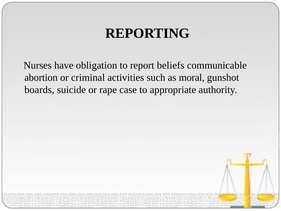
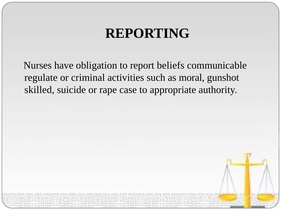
abortion: abortion -> regulate (41, 77)
boards: boards -> skilled (39, 90)
